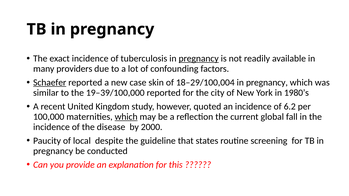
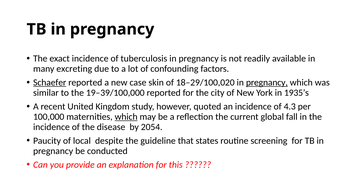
pregnancy underline: present -> none (199, 59)
providers: providers -> excreting (74, 69)
18–29/100,004: 18–29/100,004 -> 18–29/100,020 (205, 83)
pregnancy underline: none -> present (267, 83)
1980’s: 1980’s -> 1935’s (296, 93)
6.2: 6.2 -> 4.3 (290, 107)
2000: 2000 -> 2054 (152, 127)
